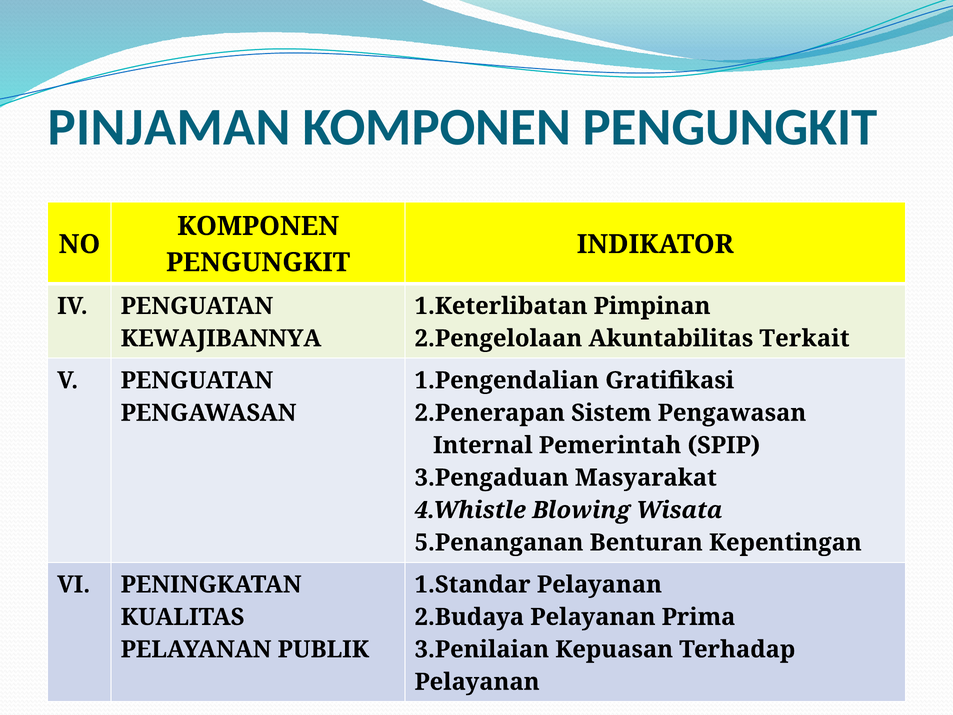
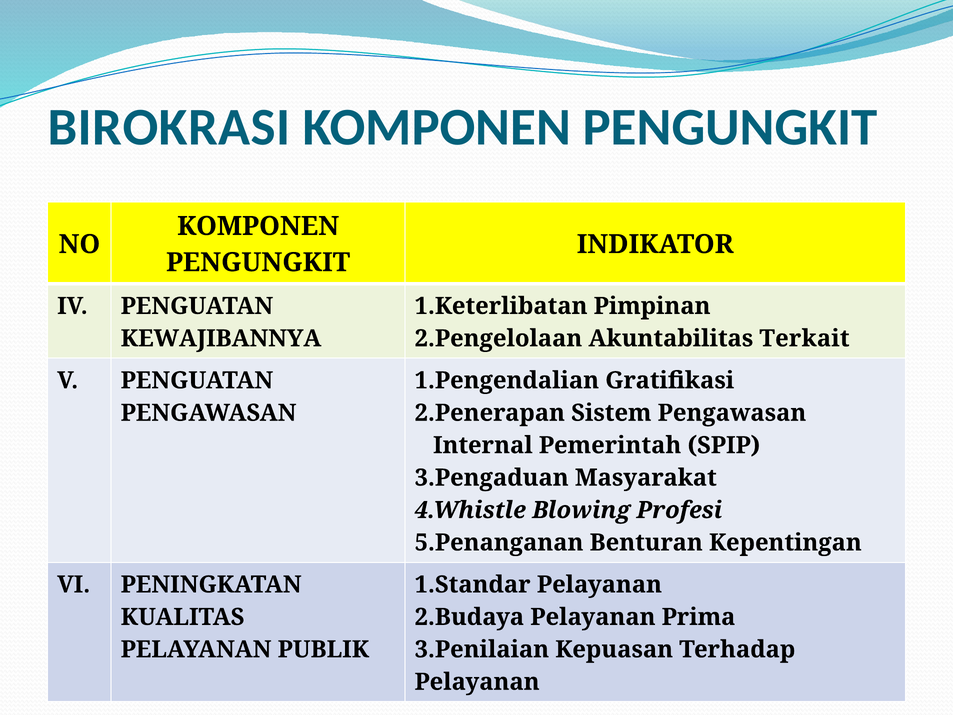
PINJAMAN: PINJAMAN -> BIROKRASI (169, 127)
Wisata: Wisata -> Profesi (679, 510)
